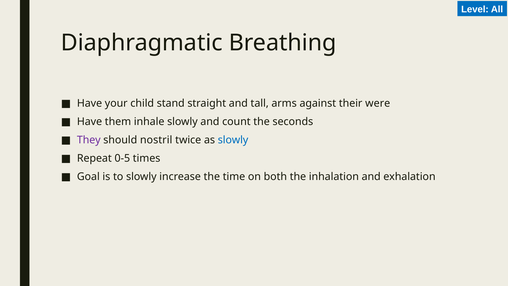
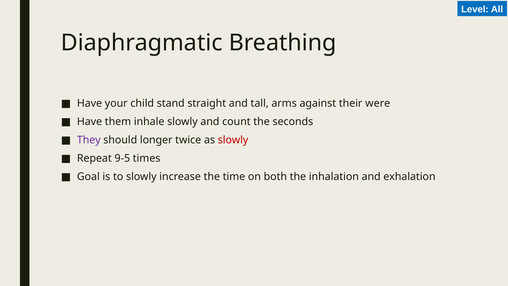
nostril: nostril -> longer (156, 140)
slowly colour: blue -> red (233, 140)
0-5: 0-5 -> 9-5 (122, 158)
